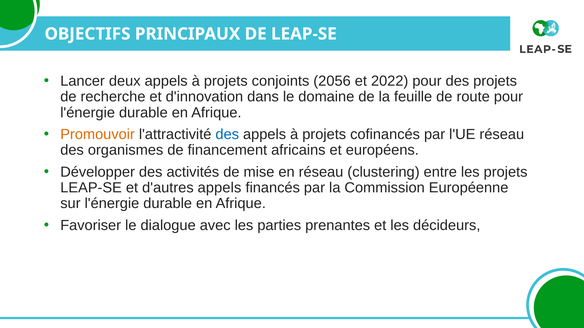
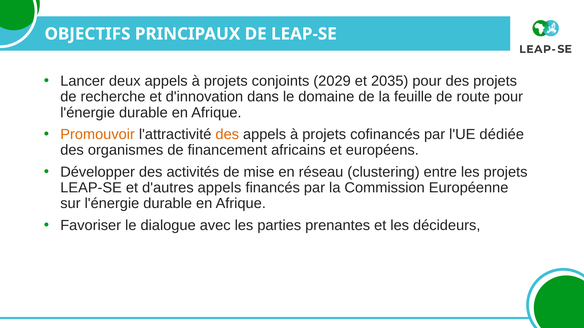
2056: 2056 -> 2029 (332, 81)
2022: 2022 -> 2035 (390, 81)
des colour: blue -> orange (227, 135)
l'UE réseau: réseau -> dédiée (502, 135)
